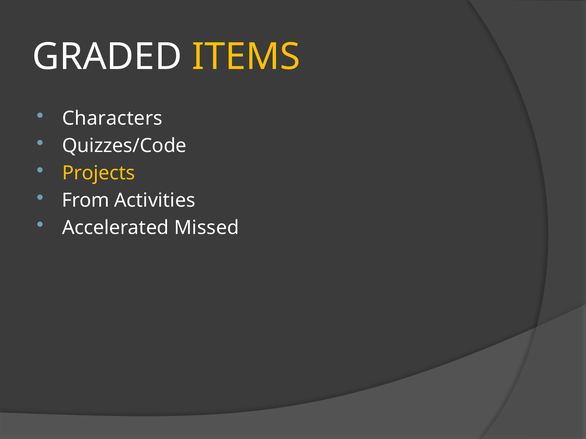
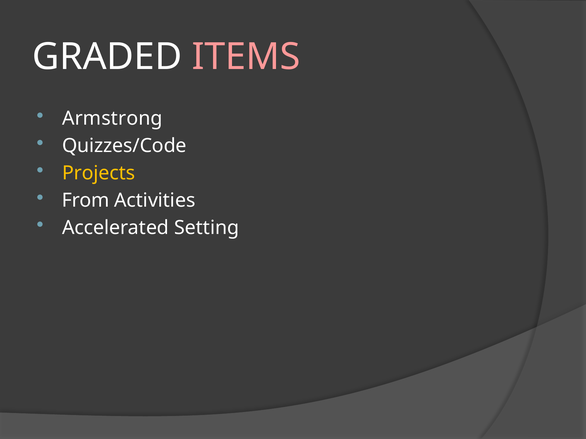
ITEMS colour: yellow -> pink (246, 57)
Characters: Characters -> Armstrong (112, 119)
Missed: Missed -> Setting (207, 228)
